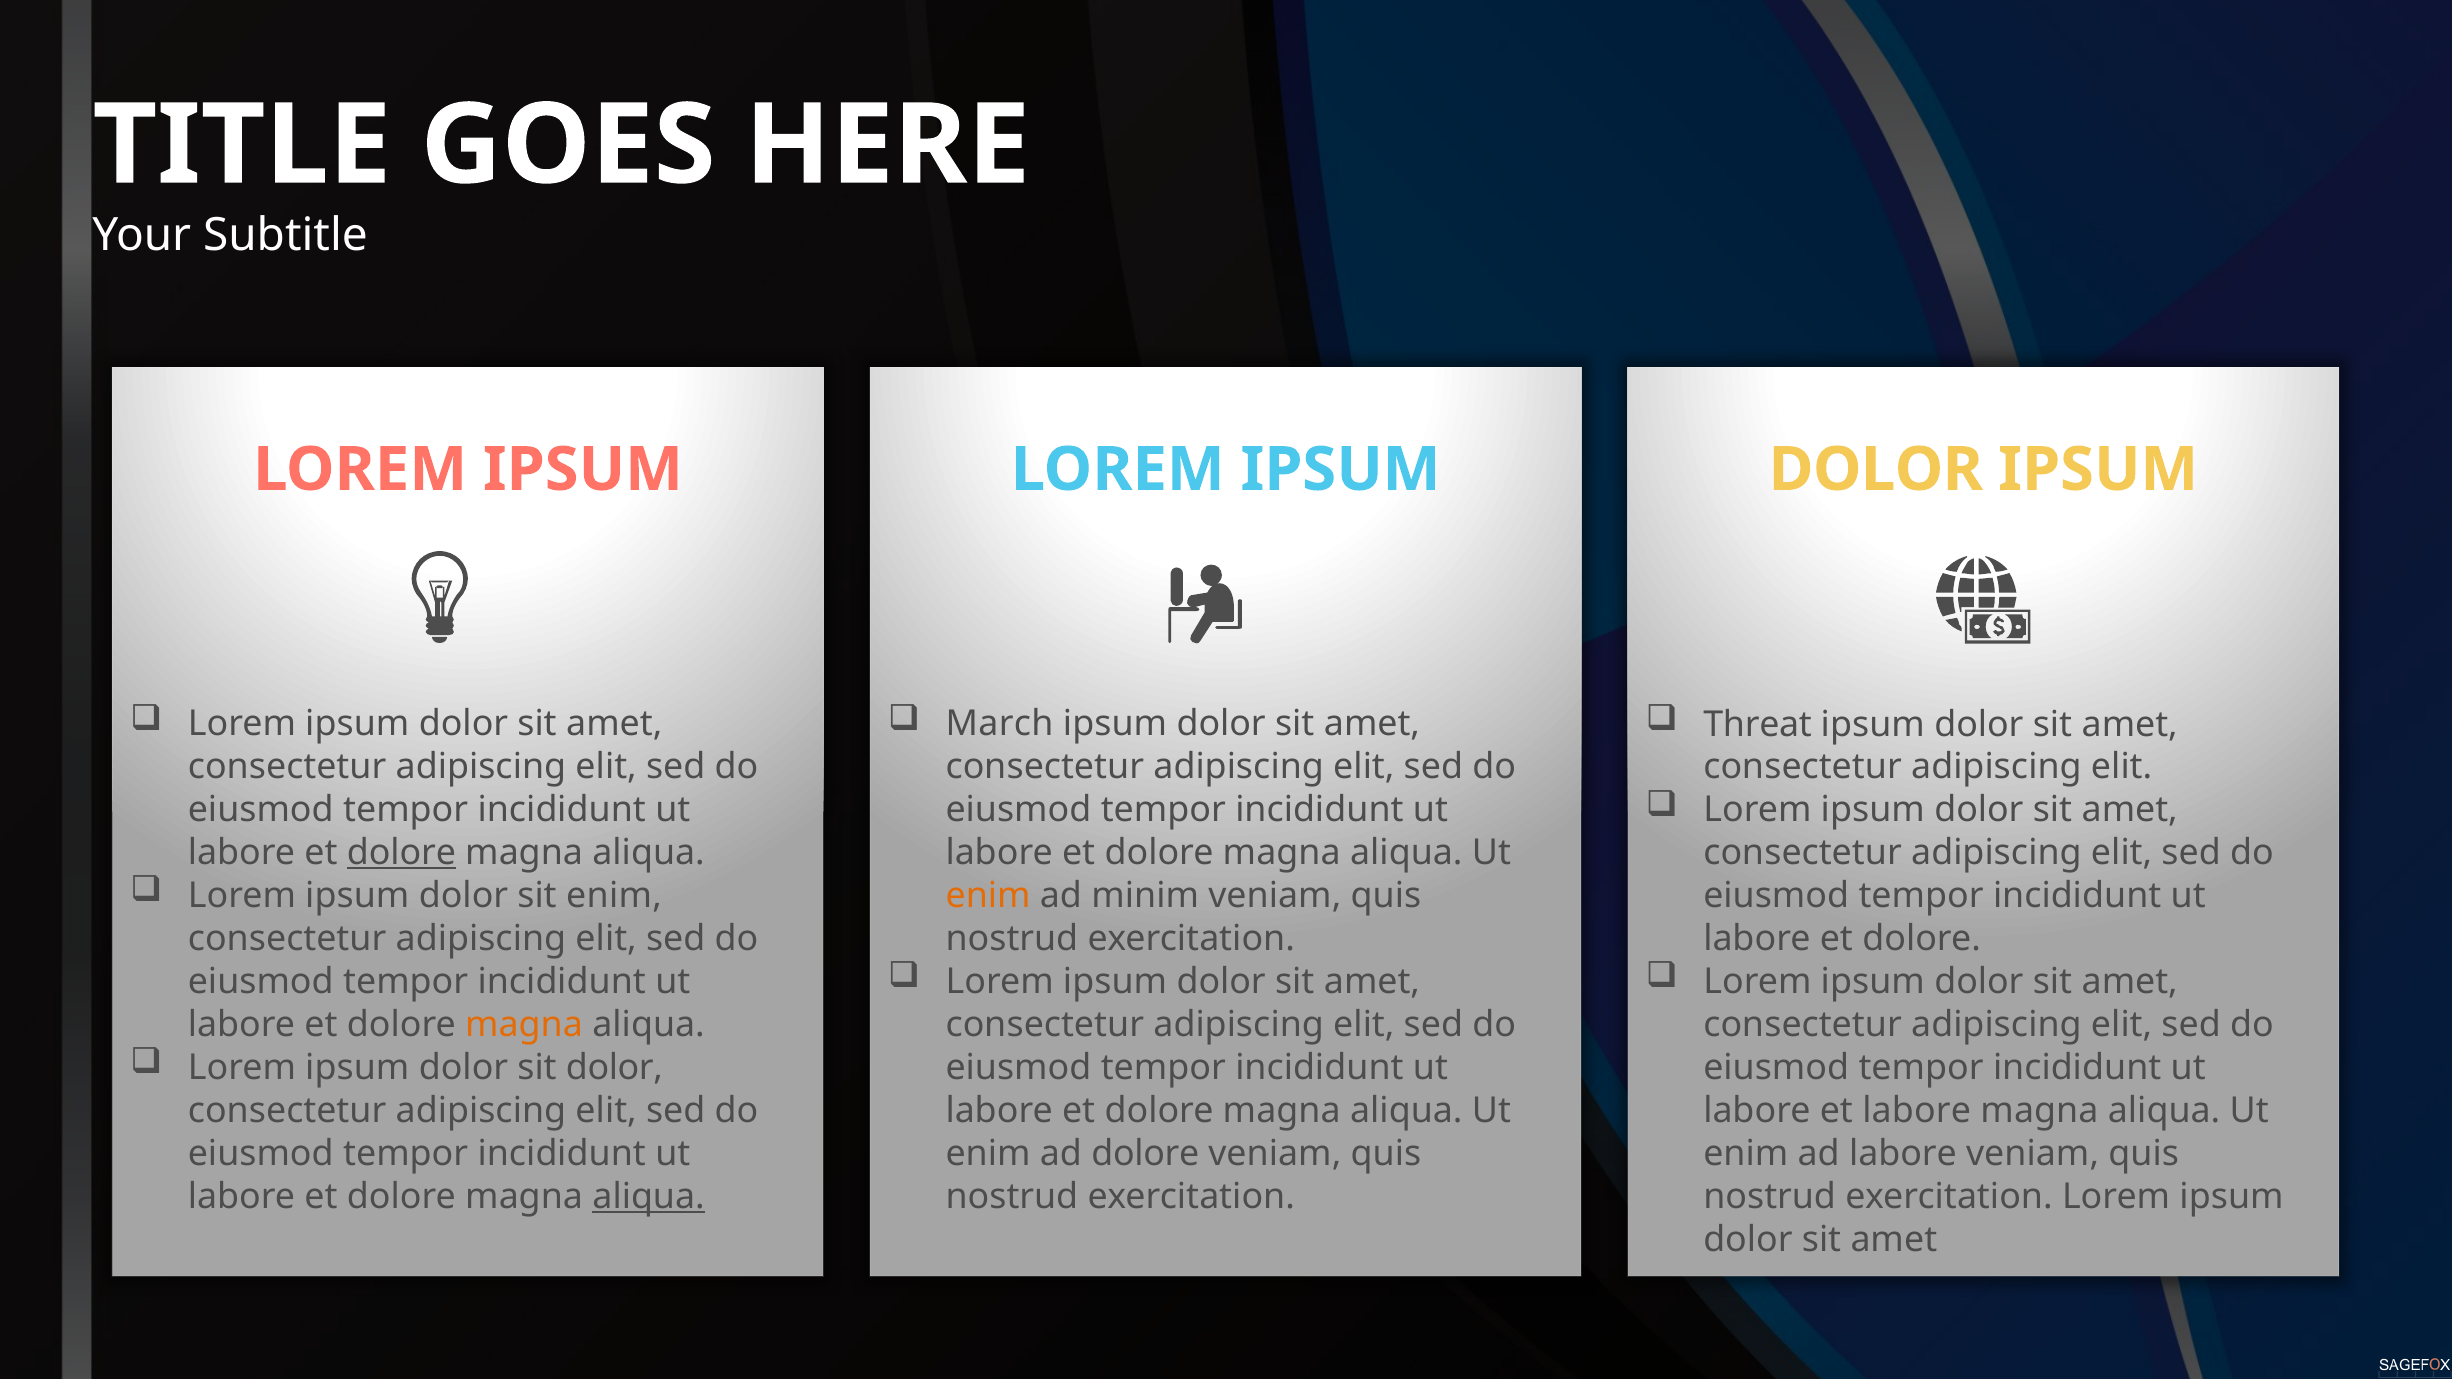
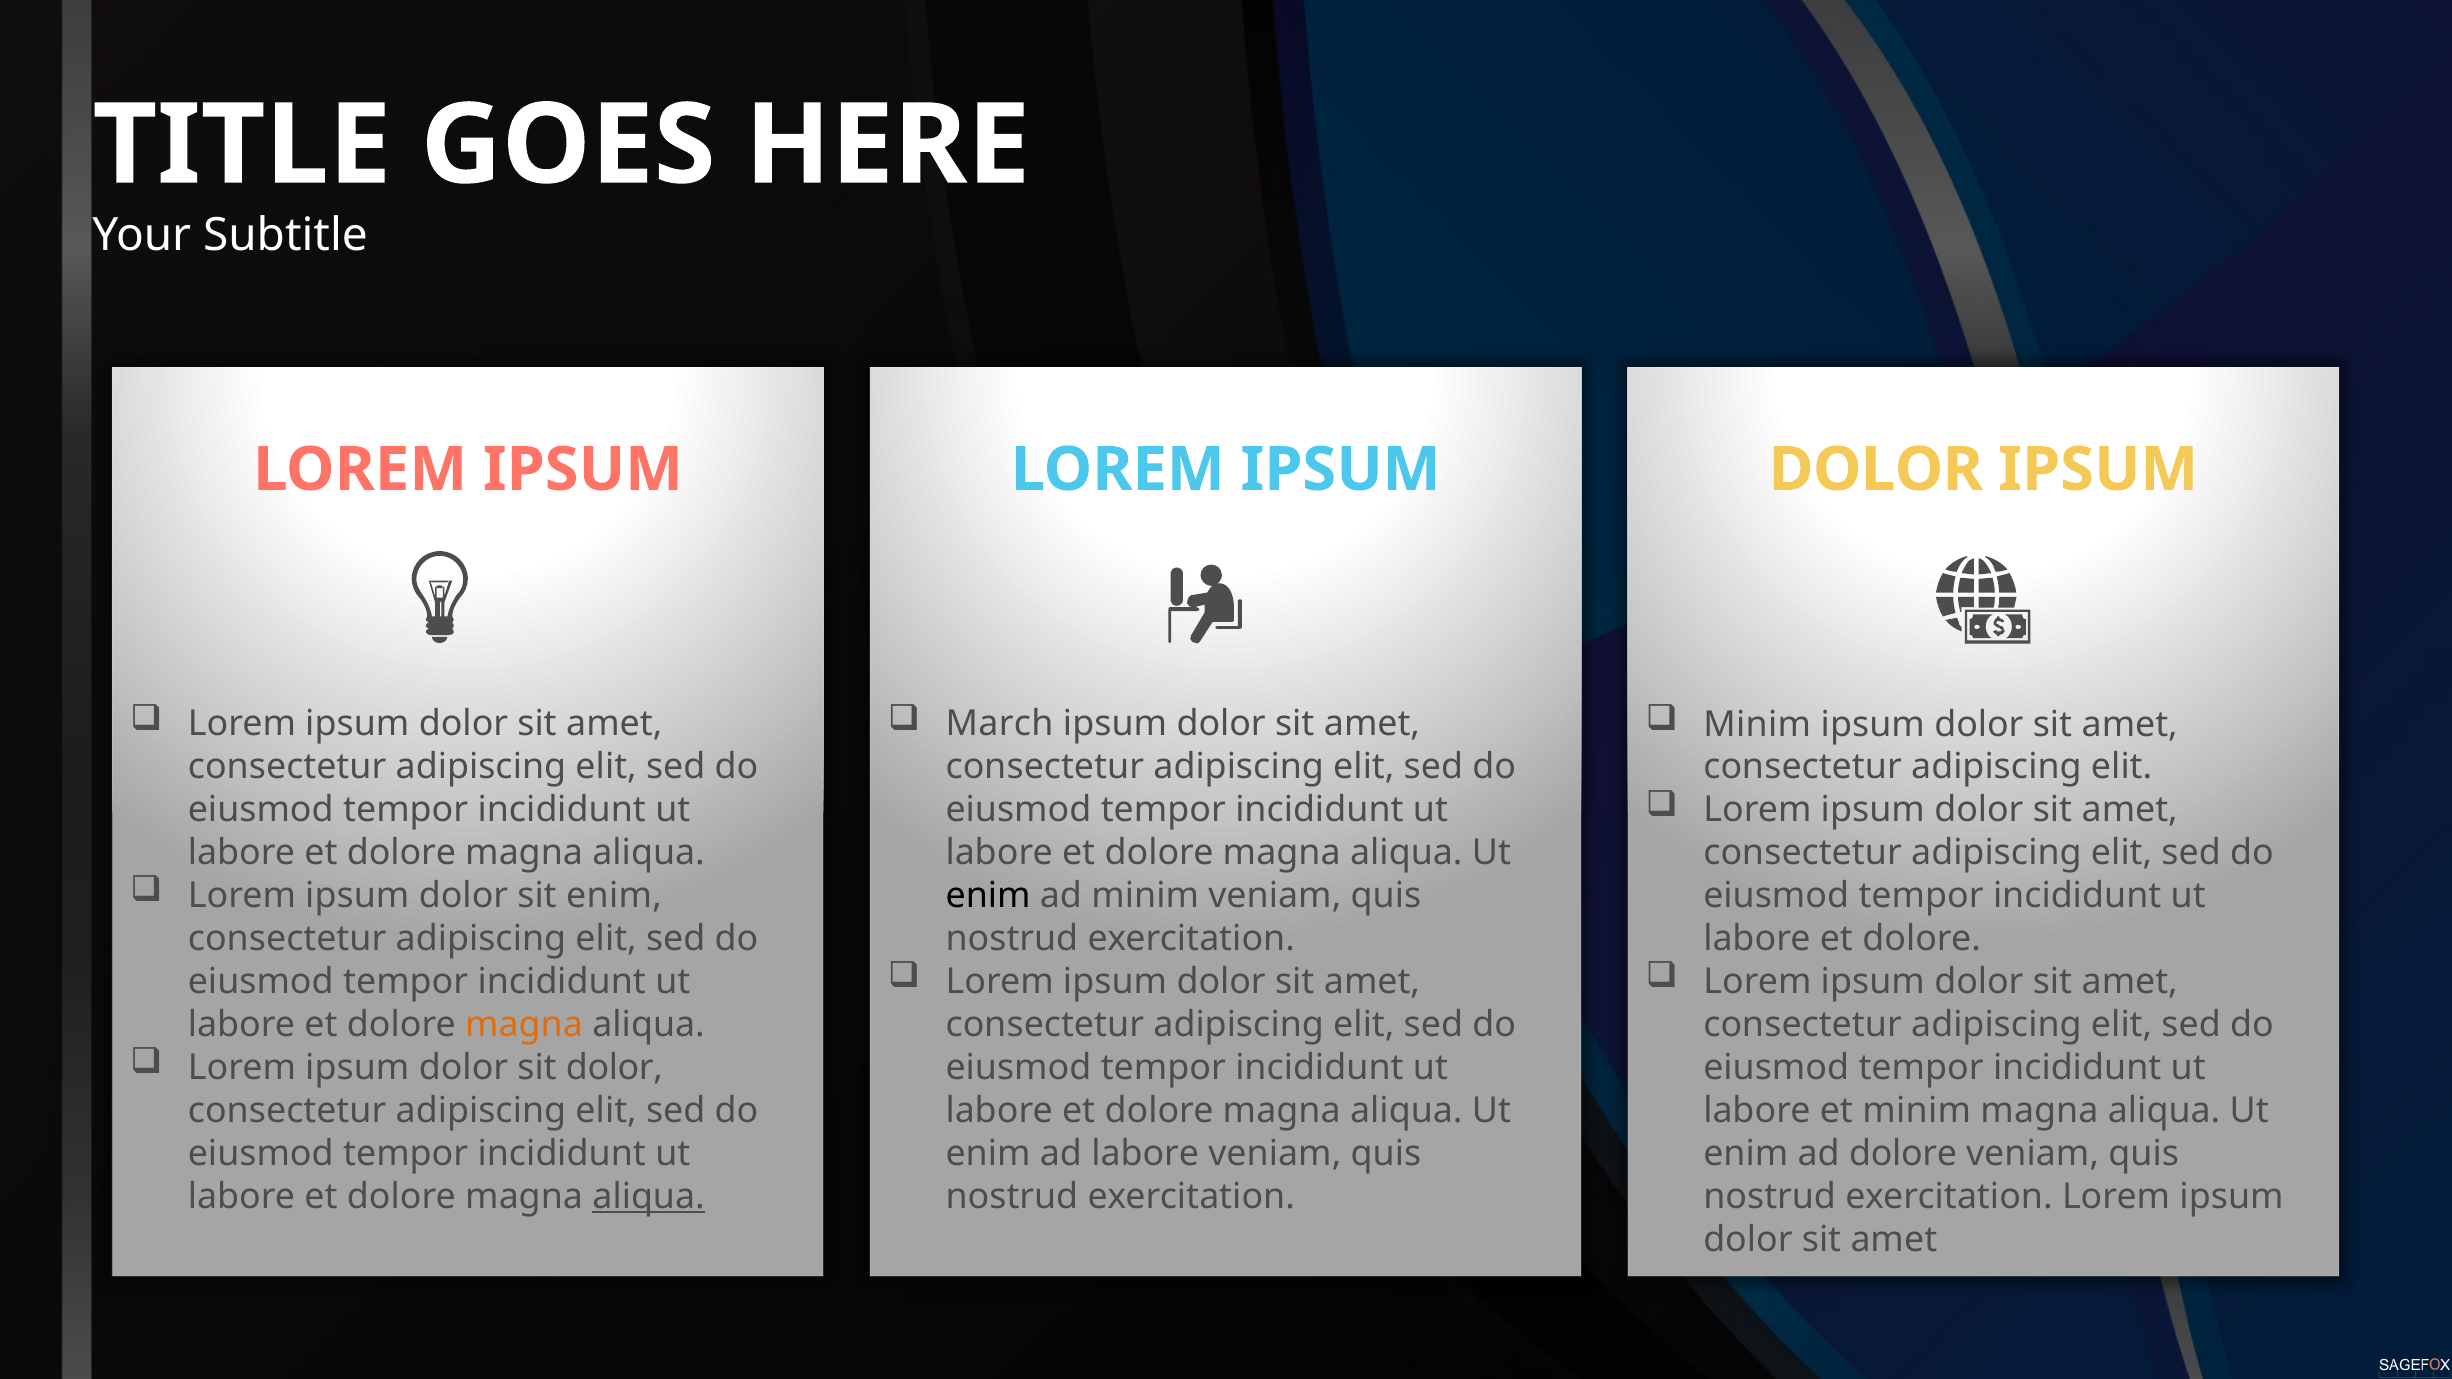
Threat: Threat -> Minim (1757, 724)
dolore underline: present -> none (401, 853)
enim colour: orange -> black (988, 896)
et labore: labore -> minim (1917, 1111)
ad dolore: dolore -> labore (1145, 1154)
ad labore: labore -> dolore (1903, 1154)
